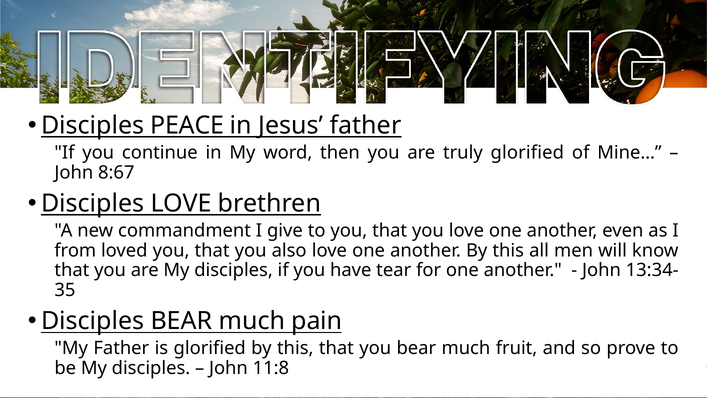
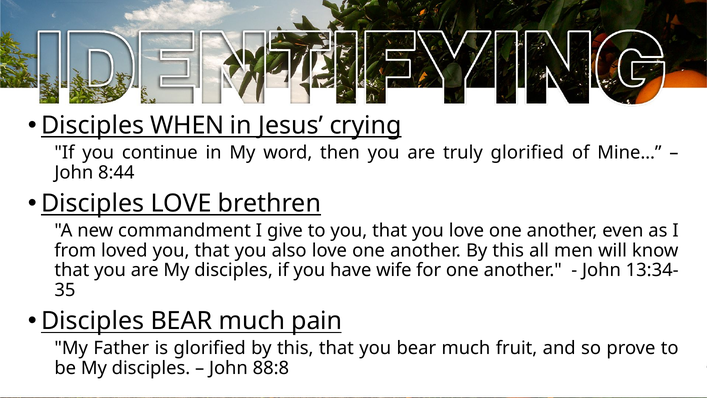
PEACE: PEACE -> WHEN (187, 125)
Jesus father: father -> crying (366, 125)
8:67: 8:67 -> 8:44 (116, 172)
tear: tear -> wife (394, 270)
11:8: 11:8 -> 88:8 (271, 368)
